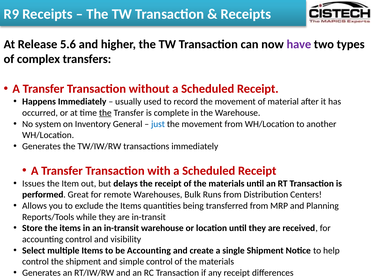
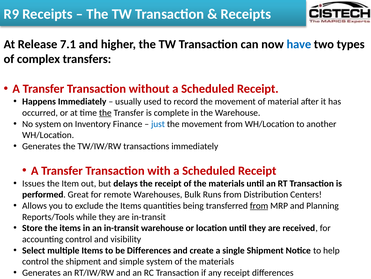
5.6: 5.6 -> 7.1 (68, 44)
have colour: purple -> blue (299, 44)
General: General -> Finance (128, 124)
from underline: none -> present (259, 205)
be Accounting: Accounting -> Differences (149, 250)
simple control: control -> system (159, 261)
